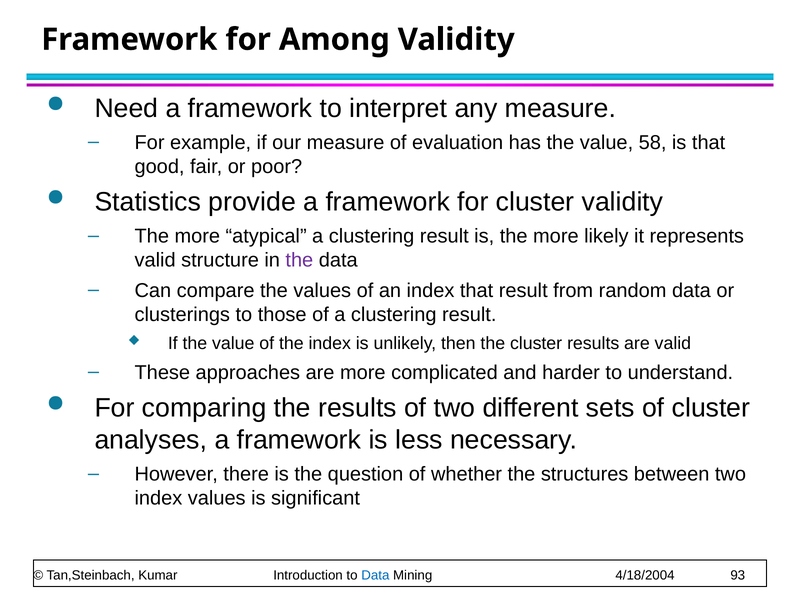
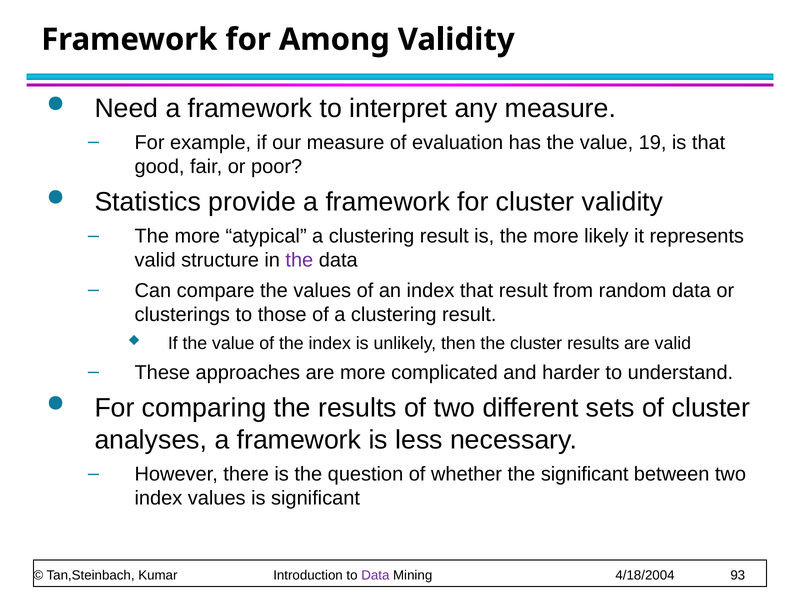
58: 58 -> 19 (653, 142)
the structures: structures -> significant (585, 474)
Data colour: blue -> purple (375, 575)
